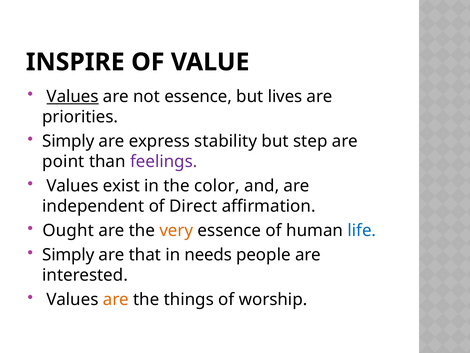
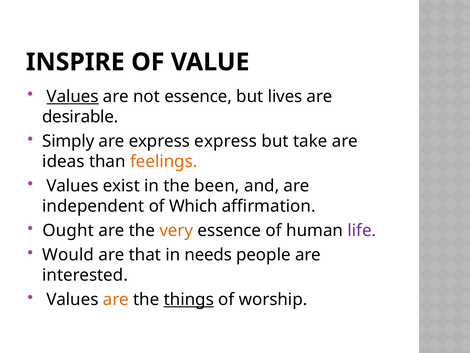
priorities: priorities -> desirable (80, 117)
express stability: stability -> express (226, 141)
step: step -> take (310, 141)
point: point -> ideas (63, 161)
feelings colour: purple -> orange (164, 161)
color: color -> been (217, 186)
Direct: Direct -> Which (193, 206)
life colour: blue -> purple (362, 230)
Simply: Simply -> Would (68, 255)
things underline: none -> present (189, 299)
